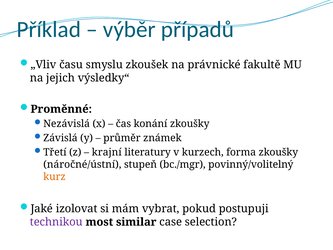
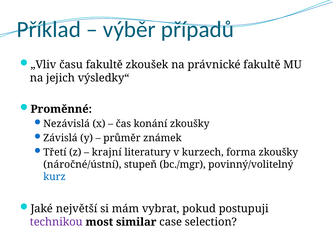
času smyslu: smyslu -> fakultě (104, 65)
kurz colour: orange -> blue (54, 177)
izolovat: izolovat -> největší (77, 208)
